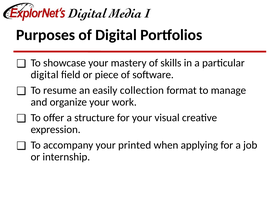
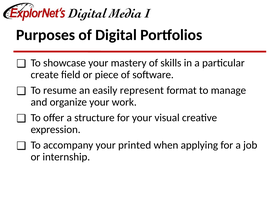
digital: digital -> create (45, 75)
collection: collection -> represent (142, 90)
